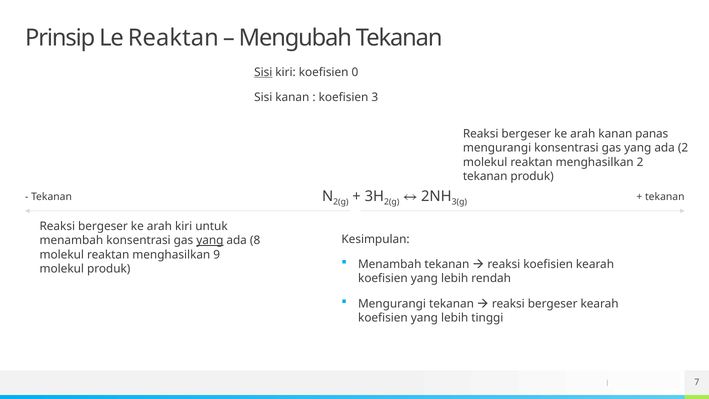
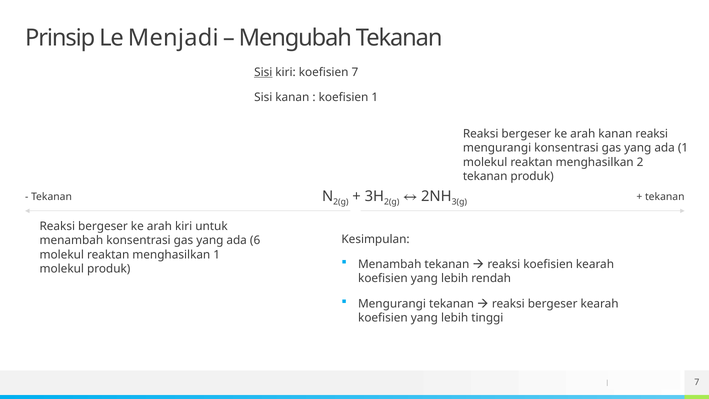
Le Reaktan: Reaktan -> Menjadi (173, 38)
koefisien 0: 0 -> 7 (355, 72)
koefisien 3: 3 -> 1 (375, 97)
kanan panas: panas -> reaksi (652, 134)
ada 2: 2 -> 1 (683, 148)
yang underline: present -> none (210, 240)
8: 8 -> 6 (255, 240)
menghasilkan 9: 9 -> 1 (217, 255)
